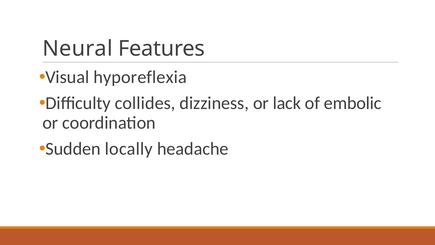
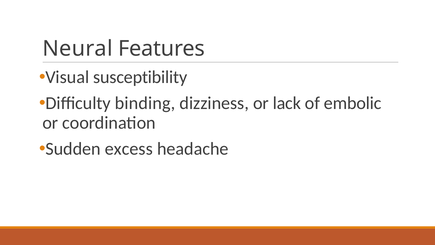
hyporeflexia: hyporeflexia -> susceptibility (140, 77)
collides: collides -> binding (145, 103)
locally: locally -> excess (129, 149)
